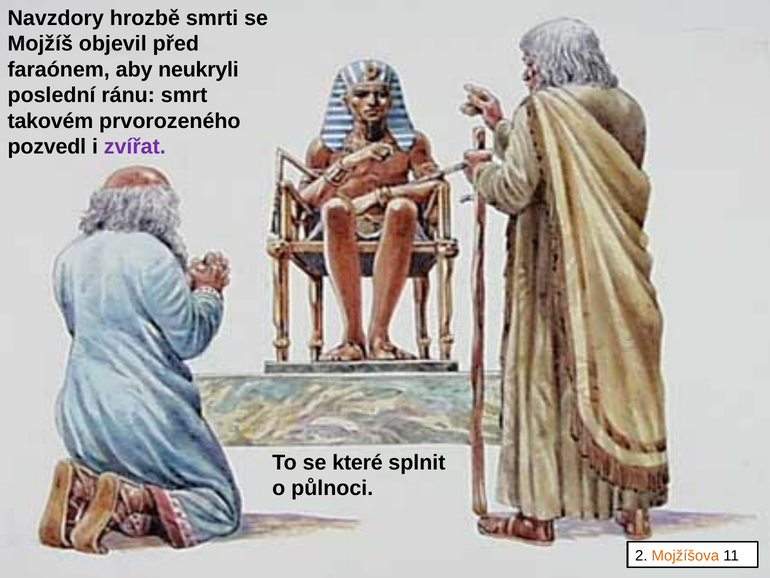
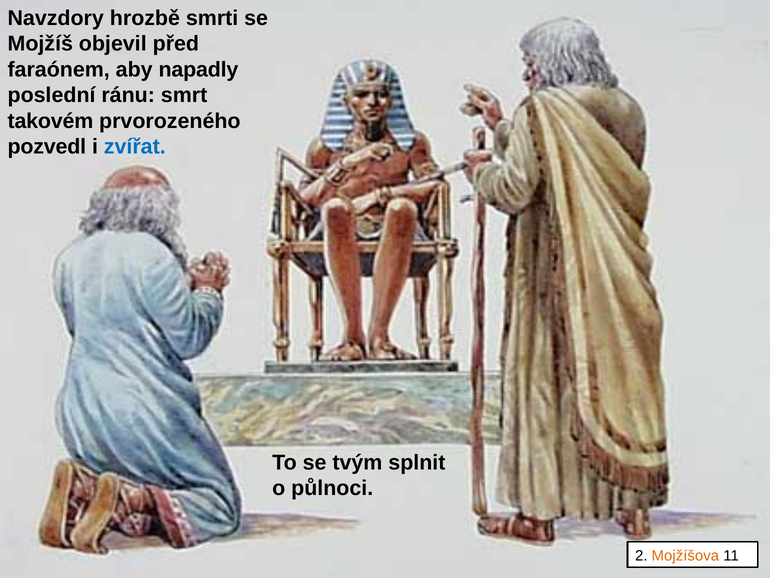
neukryli: neukryli -> napadly (198, 69)
zvířat colour: purple -> blue (135, 147)
které: které -> tvým (357, 462)
